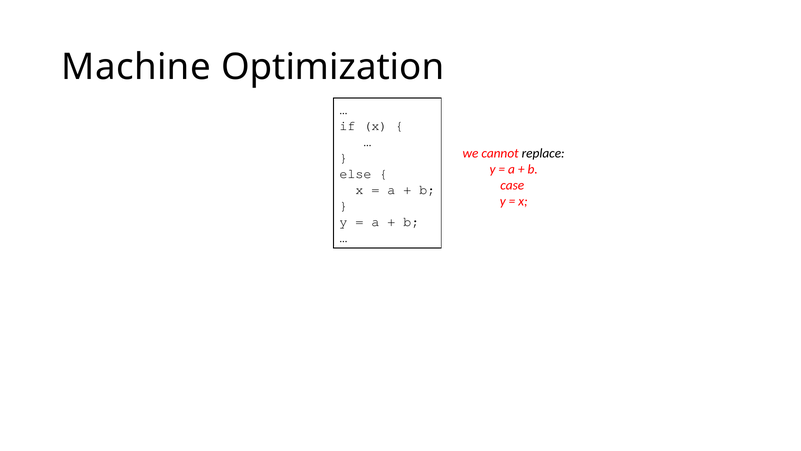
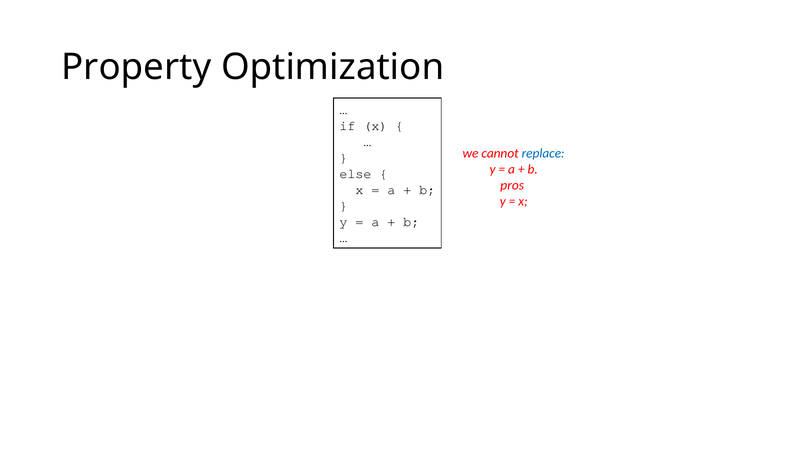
Machine: Machine -> Property (136, 67)
replace colour: black -> blue (543, 153)
case: case -> pros (512, 185)
